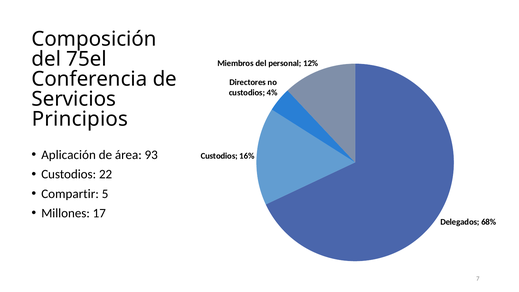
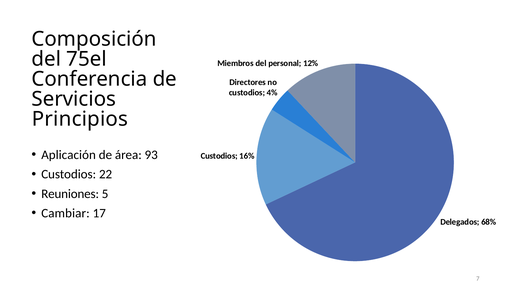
Compartir: Compartir -> Reuniones (70, 194)
Millones: Millones -> Cambiar (65, 213)
